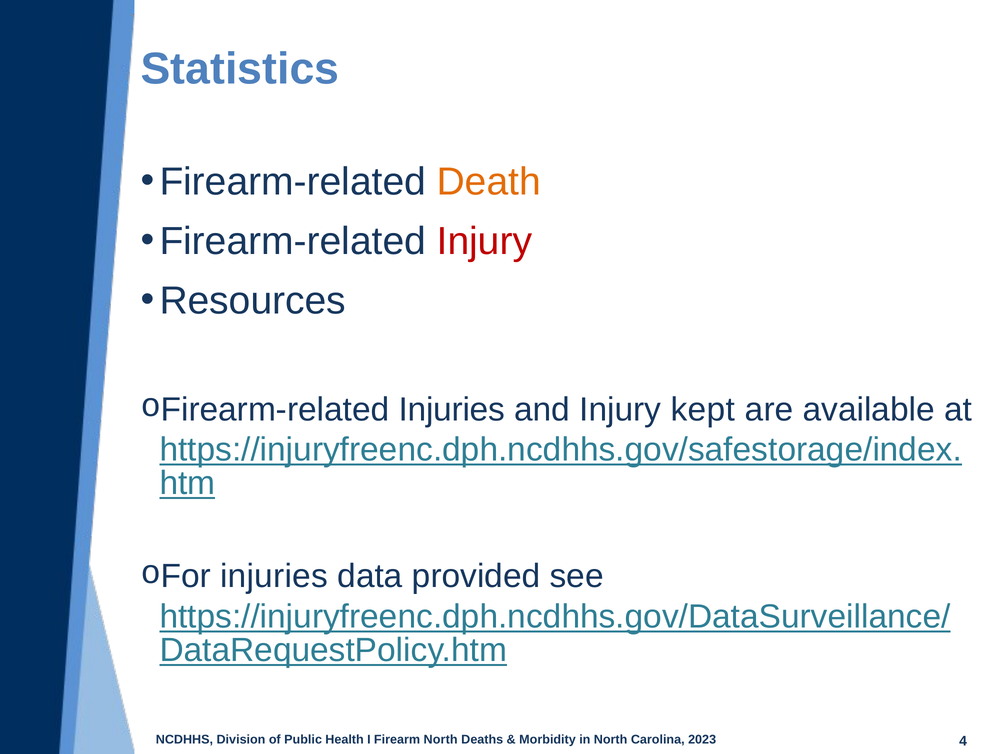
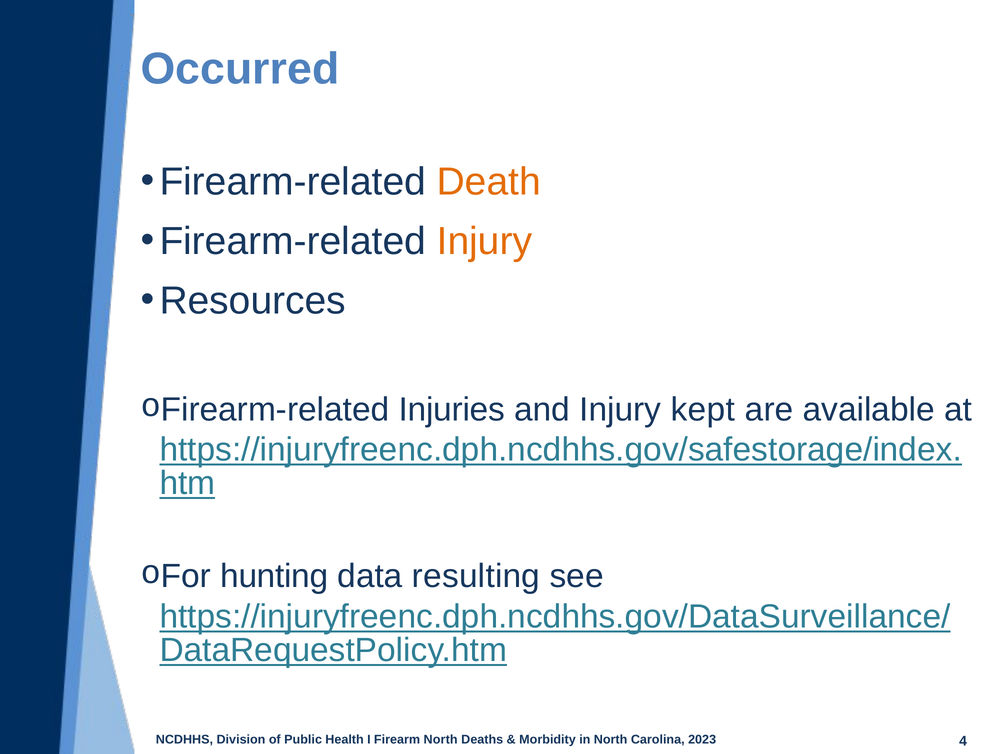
Statistics: Statistics -> Occurred (240, 69)
Injury colour: red -> orange (484, 241)
injuries: injuries -> hunting (274, 576)
provided: provided -> resulting (476, 576)
